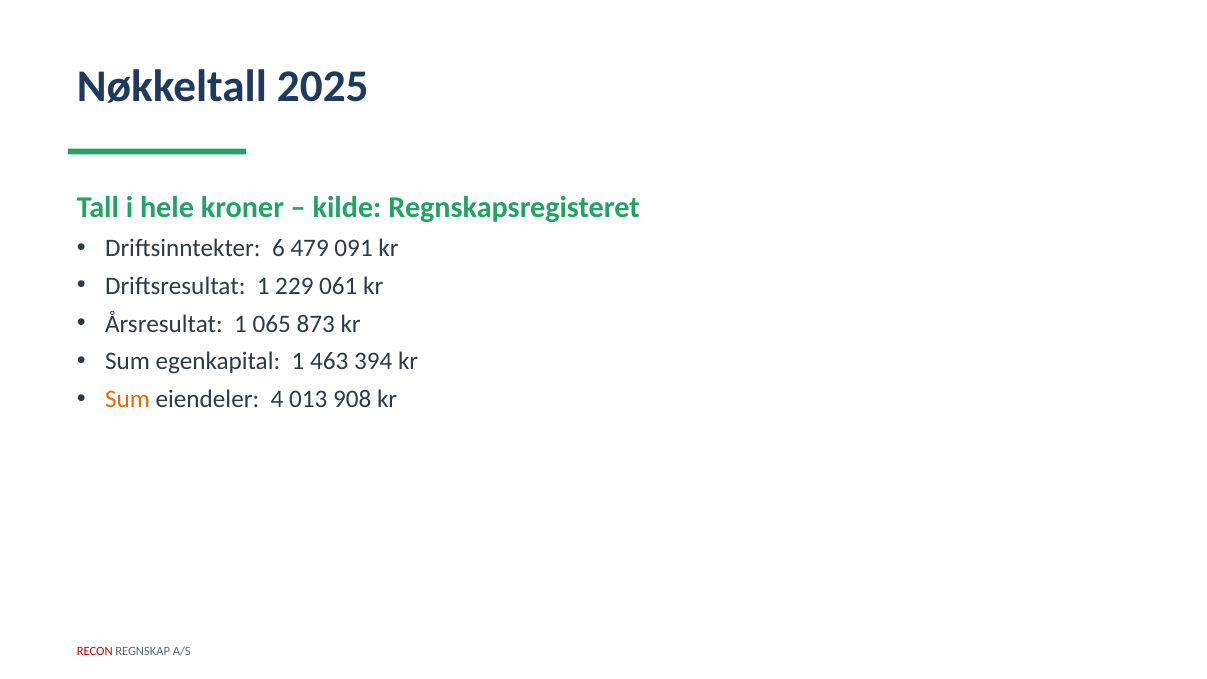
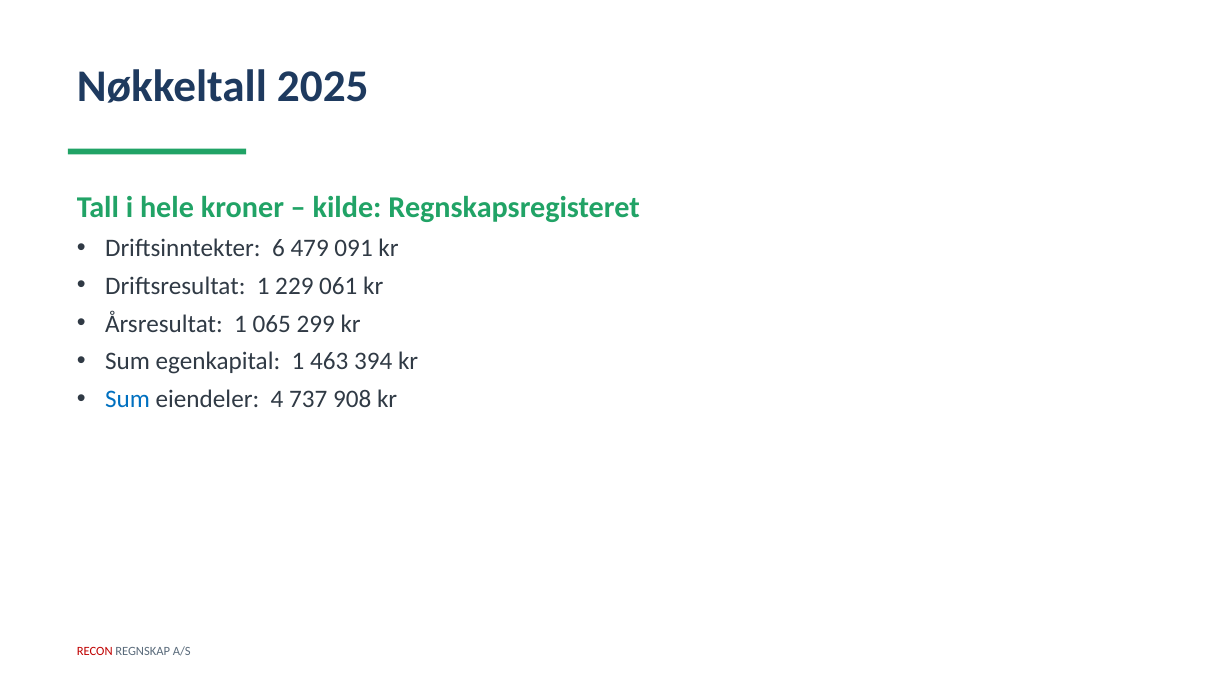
873: 873 -> 299 (316, 324)
Sum colour: orange -> blue (128, 399)
013: 013 -> 737 (308, 399)
